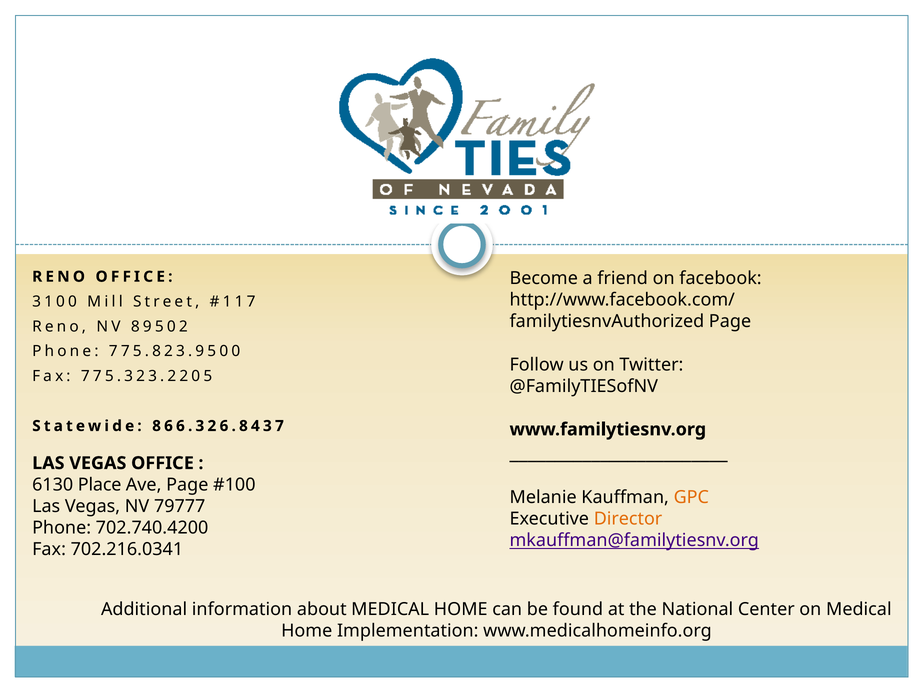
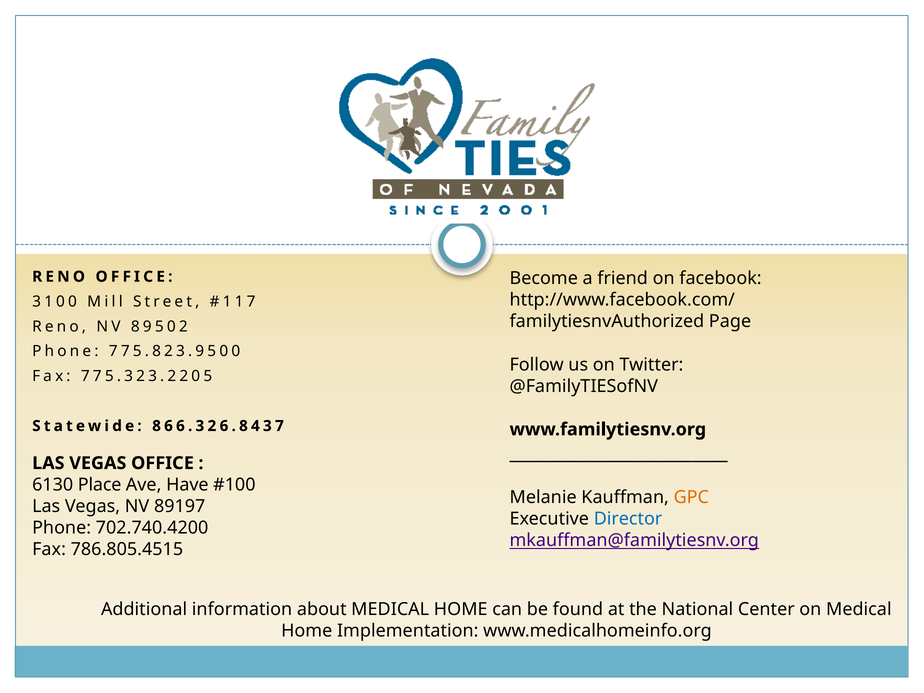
Ave Page: Page -> Have (187, 485)
79777: 79777 -> 89197 (180, 506)
Director colour: orange -> blue (628, 519)
702.216.0341: 702.216.0341 -> 786.805.4515 (127, 549)
